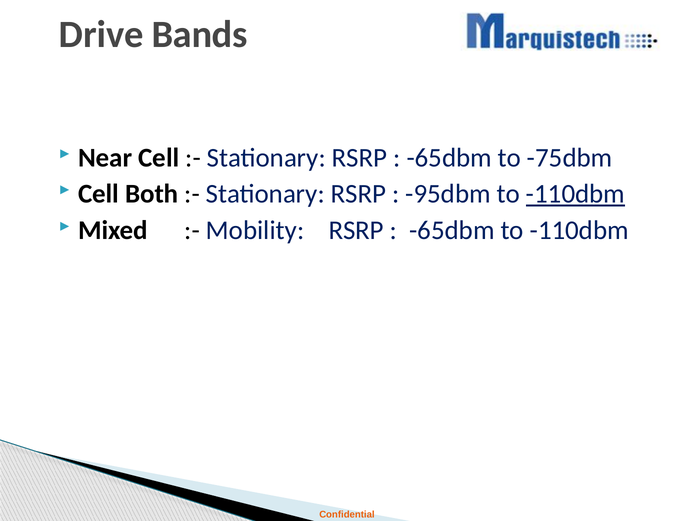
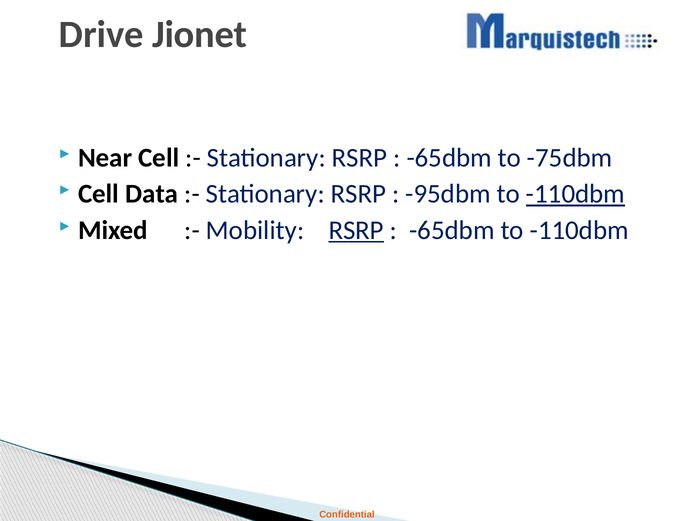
Bands: Bands -> Jionet (200, 34)
Both: Both -> Data (152, 194)
RSRP underline: none -> present (356, 230)
